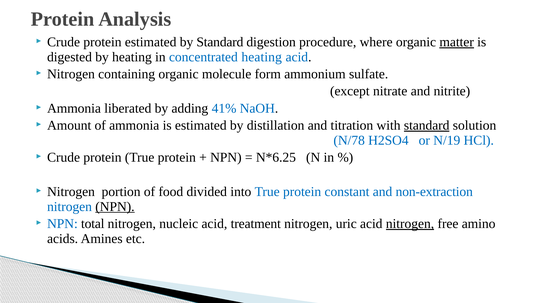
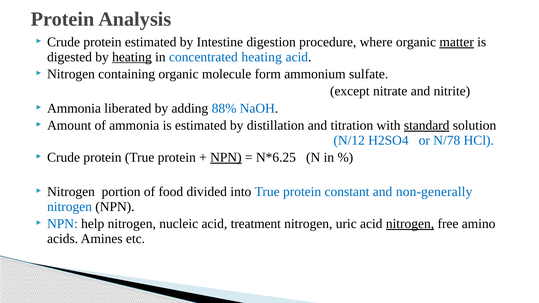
by Standard: Standard -> Intestine (220, 42)
heating underline: none -> present (132, 57)
41%: 41% -> 88% (224, 108)
N/78: N/78 -> N/12 (349, 140)
N/19: N/19 -> N/78 (447, 140)
NPN underline: none -> present (226, 158)
non-extraction: non-extraction -> non-generally (434, 192)
NPN underline: present -> none (115, 207)
total: total -> help (93, 224)
